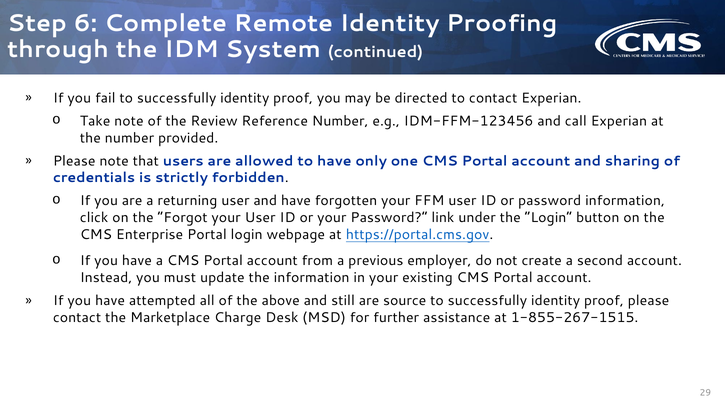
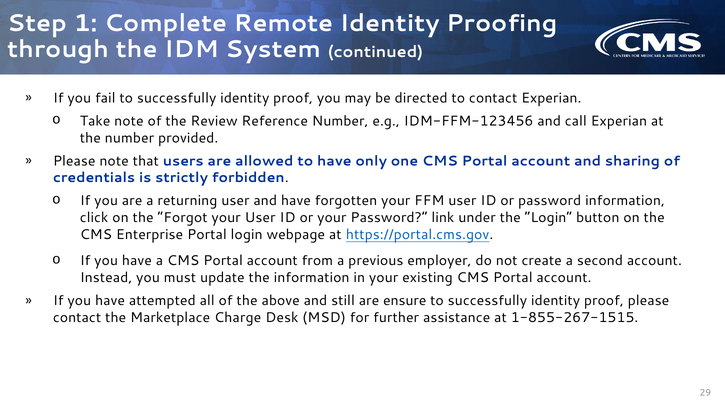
6: 6 -> 1 (86, 23)
source: source -> ensure (405, 301)
